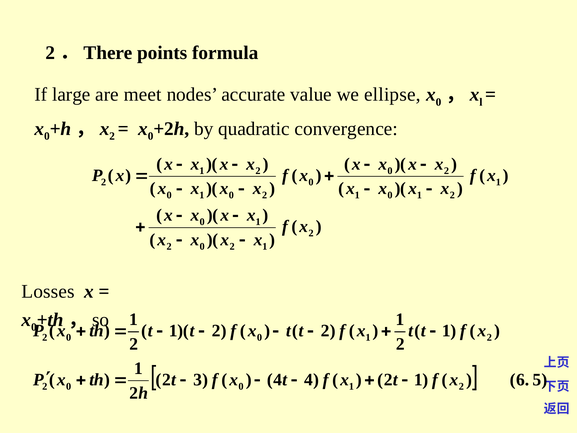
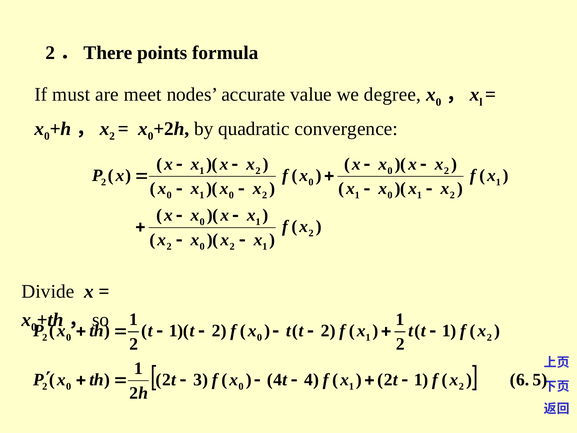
large: large -> must (71, 95)
ellipse: ellipse -> degree (392, 95)
Losses: Losses -> Divide (48, 291)
